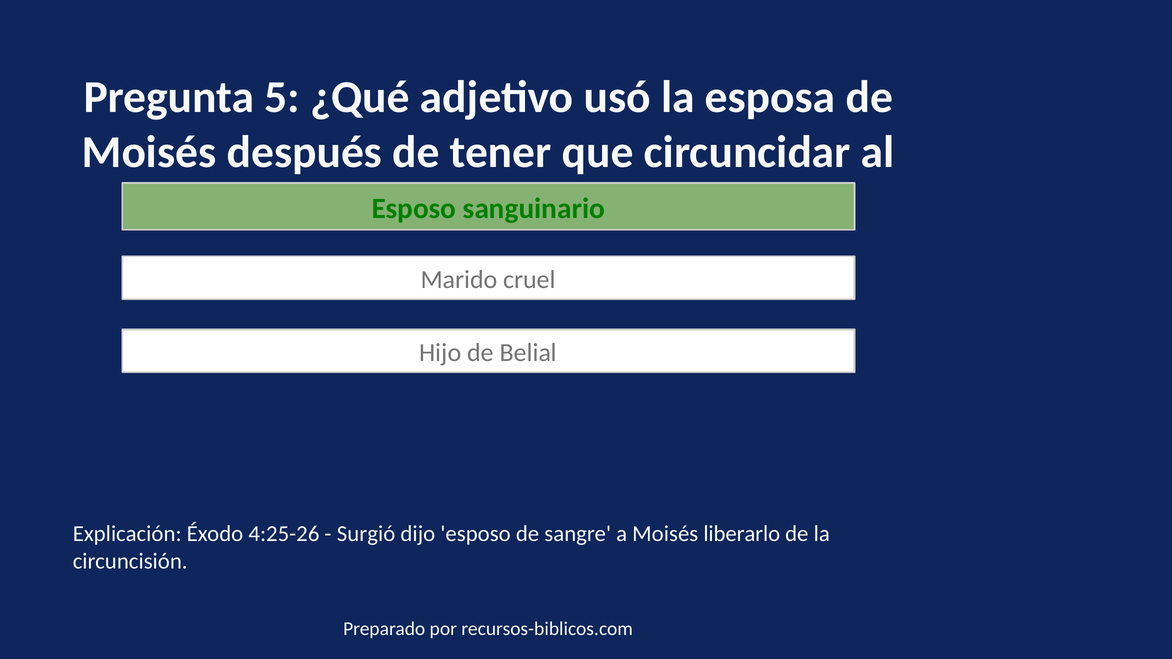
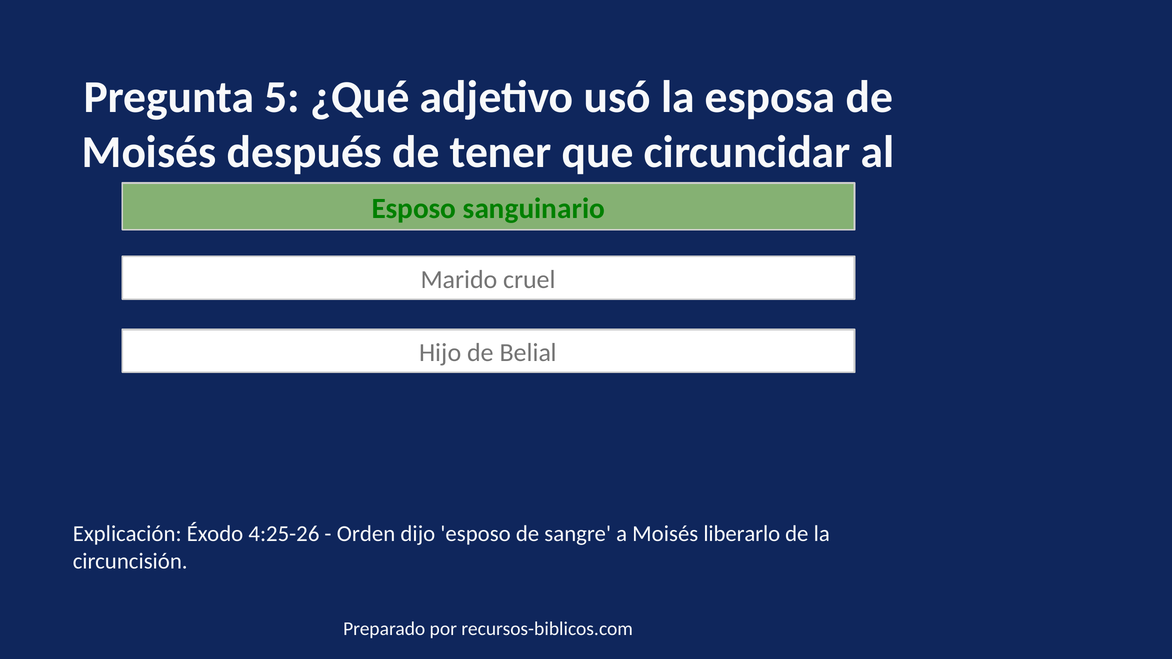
Surgió: Surgió -> Orden (366, 534)
